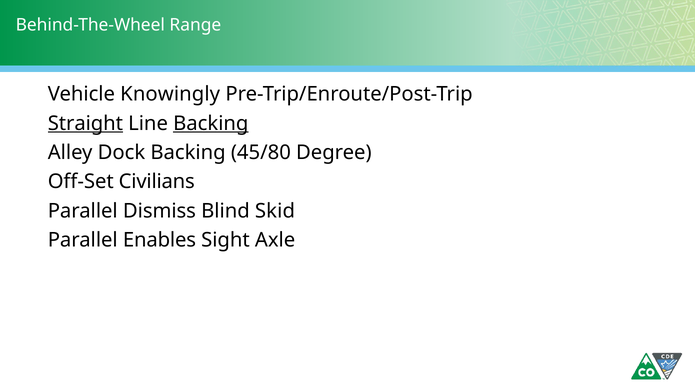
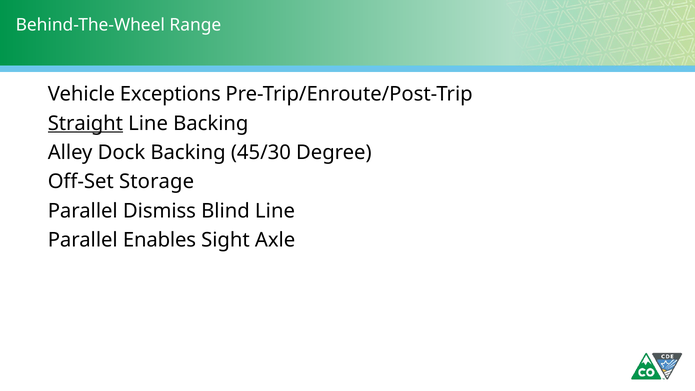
Knowingly: Knowingly -> Exceptions (170, 94)
Backing underline: present -> none (211, 123)
45/80: 45/80 -> 45/30 (261, 153)
Civilians: Civilians -> Storage (157, 182)
Blind Skid: Skid -> Line (275, 211)
